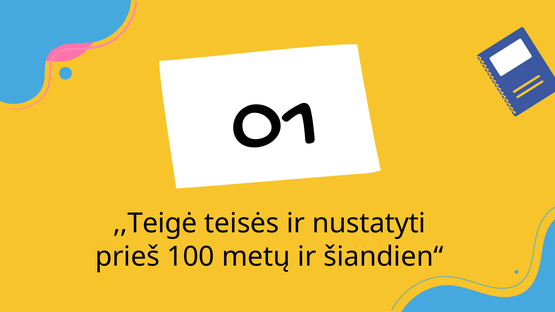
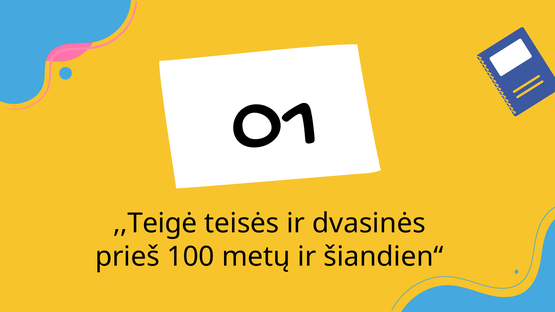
nustatyti: nustatyti -> dvasinės (369, 224)
